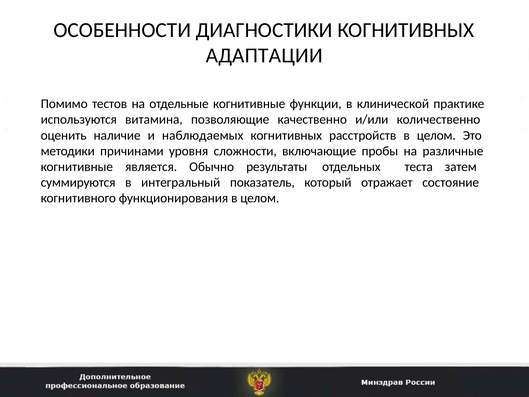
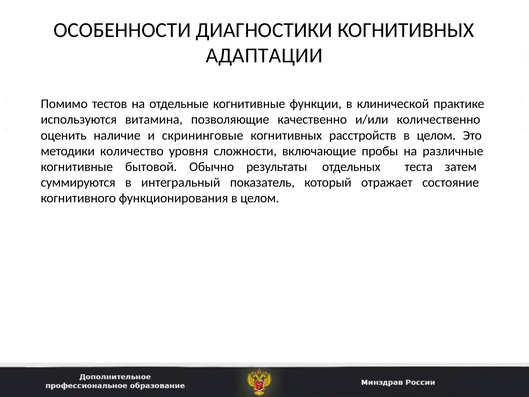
наблюдаемых: наблюдаемых -> скрининговые (203, 135)
причинами: причинами -> количество (132, 151)
является: является -> бытовой (151, 167)
